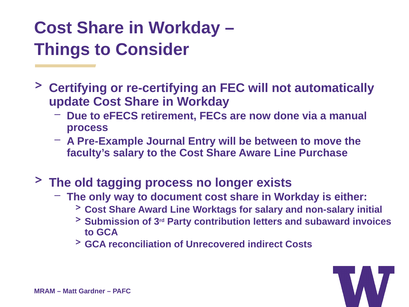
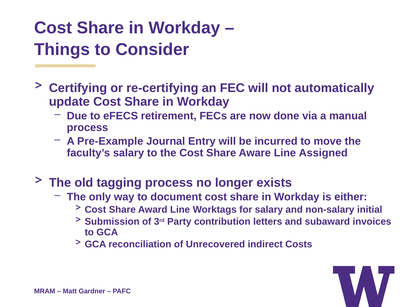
between: between -> incurred (276, 141)
Purchase: Purchase -> Assigned (323, 153)
